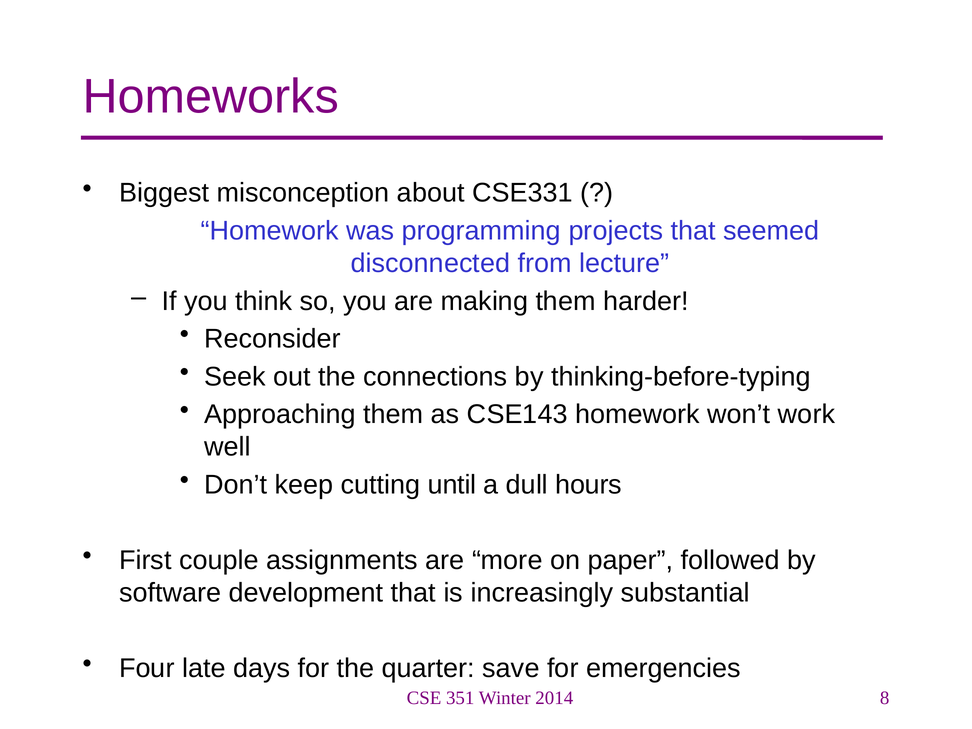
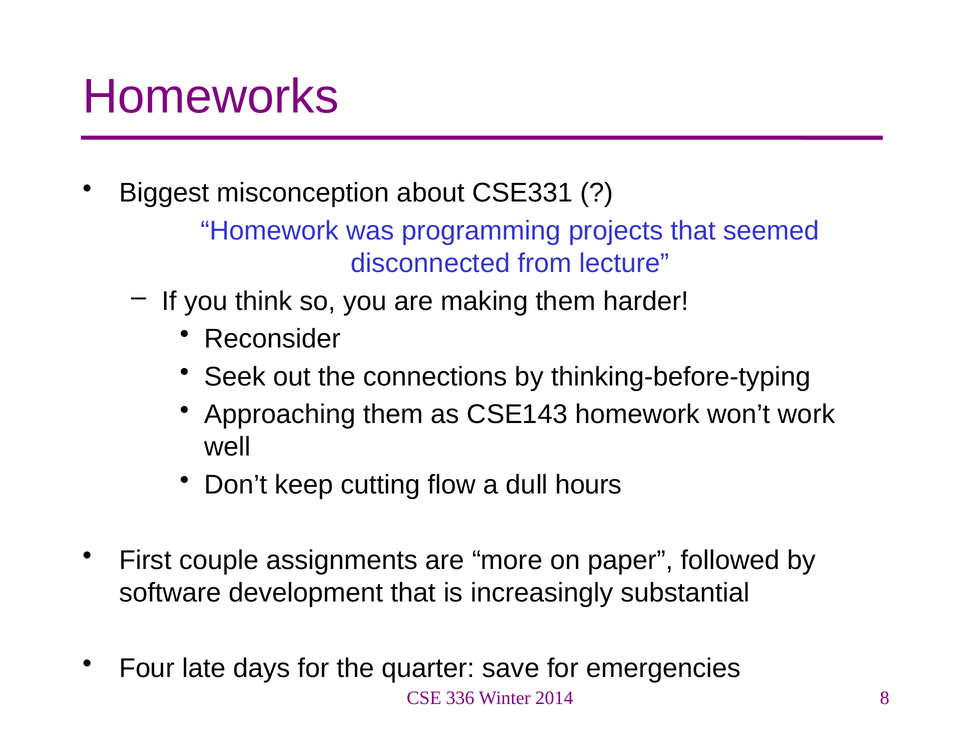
until: until -> flow (452, 485)
351: 351 -> 336 (460, 698)
